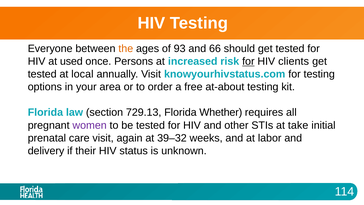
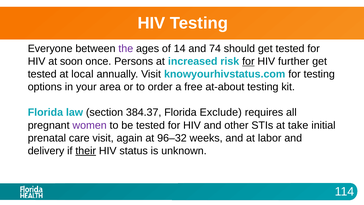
the colour: orange -> purple (126, 49)
93: 93 -> 14 (180, 49)
66: 66 -> 74 (215, 49)
used: used -> soon (71, 61)
clients: clients -> further (294, 61)
729.13: 729.13 -> 384.37 (144, 112)
Whether: Whether -> Exclude (221, 112)
39–32: 39–32 -> 96–32 (172, 138)
their underline: none -> present (86, 151)
